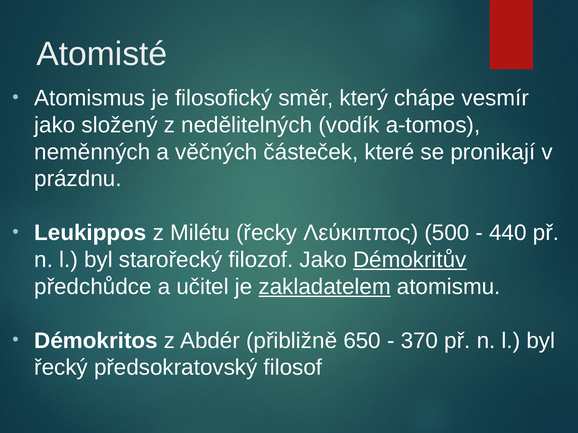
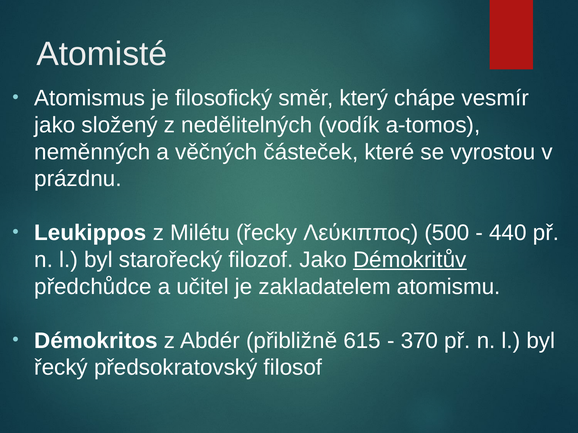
pronikají: pronikají -> vyrostou (493, 152)
zakladatelem underline: present -> none (325, 287)
650: 650 -> 615 (362, 341)
